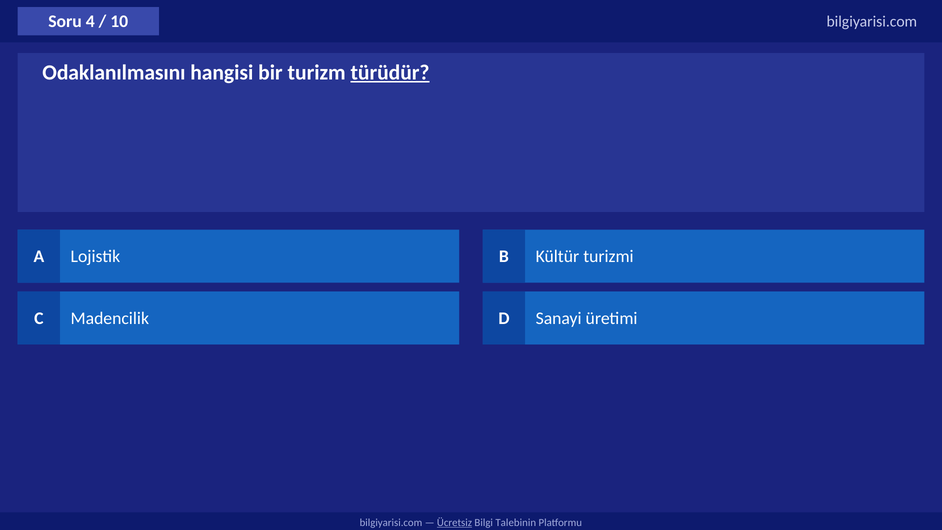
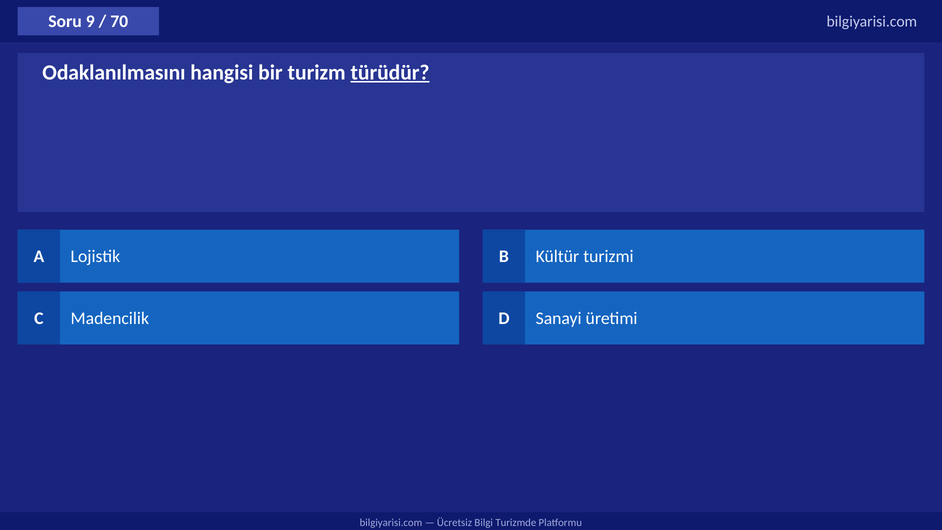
4: 4 -> 9 (90, 22)
10: 10 -> 70 (119, 22)
Ücretsiz underline: present -> none (455, 523)
Talebinin: Talebinin -> Turizmde (516, 523)
